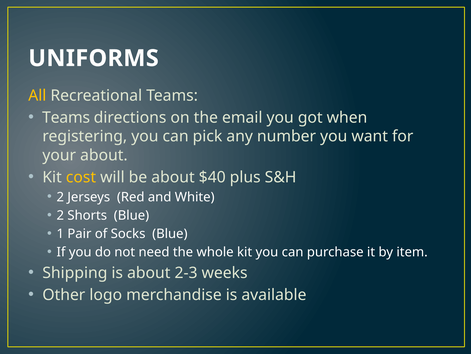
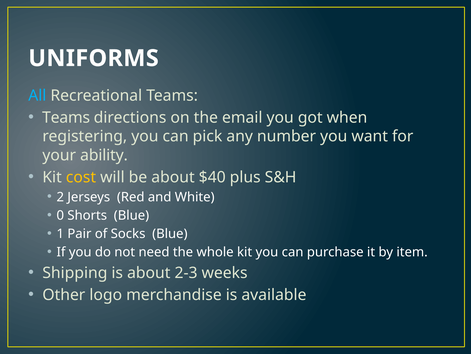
All colour: yellow -> light blue (37, 95)
your about: about -> ability (104, 155)
2: 2 -> 0 (60, 215)
